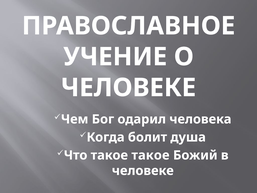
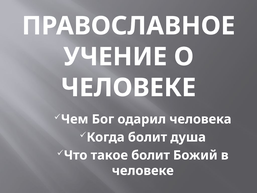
такое такое: такое -> болит (151, 155)
